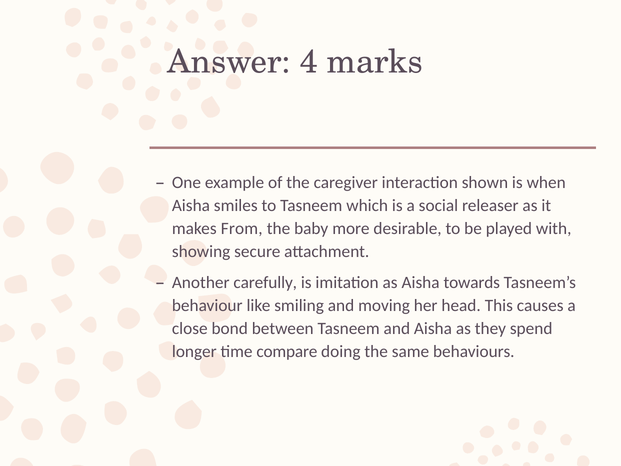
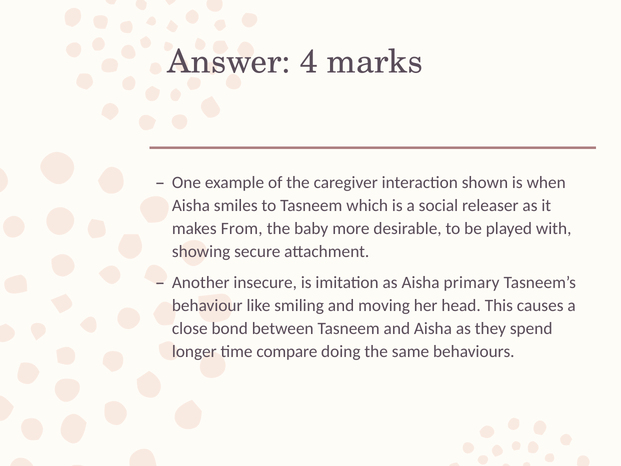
carefully: carefully -> insecure (265, 282)
towards: towards -> primary (472, 282)
